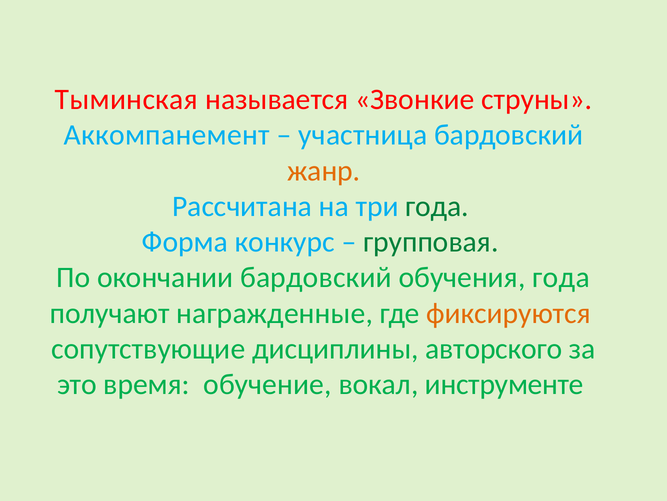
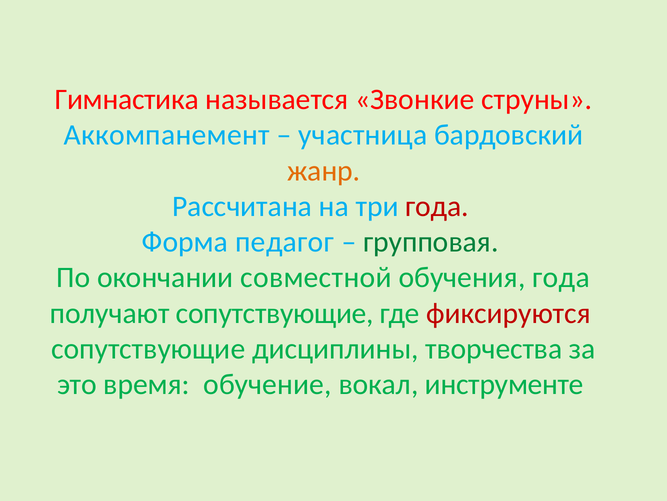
Тыминская: Тыминская -> Гимнастика (127, 99)
года colour: green -> red (437, 206)
конкурс: конкурс -> педагог (285, 242)
окончании бардовский: бардовский -> совместной (316, 277)
получают награжденные: награжденные -> сопутствующие (275, 313)
фиксируются colour: orange -> red (509, 313)
авторского: авторского -> творчества (494, 348)
